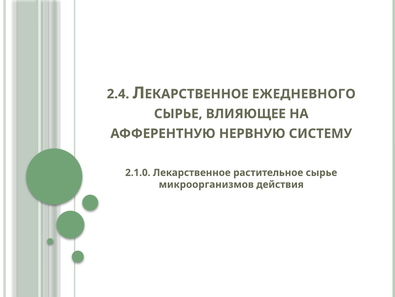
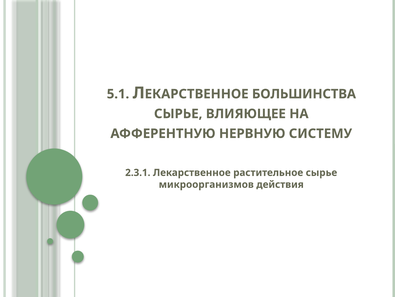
2.4: 2.4 -> 5.1 (118, 94)
ЕЖЕДНЕВНОГО: ЕЖЕДНЕВНОГО -> БОЛЬШИНСТВА (304, 94)
2.1.0: 2.1.0 -> 2.3.1 (138, 172)
